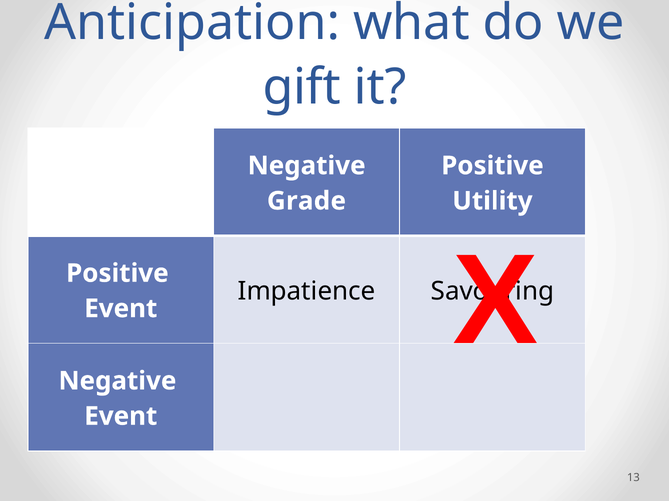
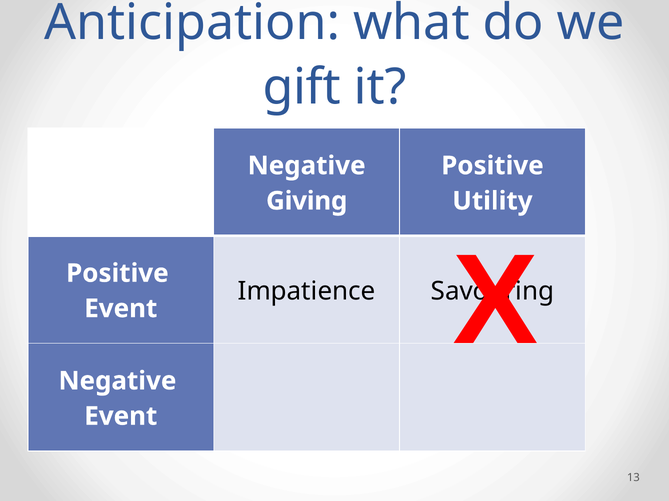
Grade: Grade -> Giving (307, 201)
